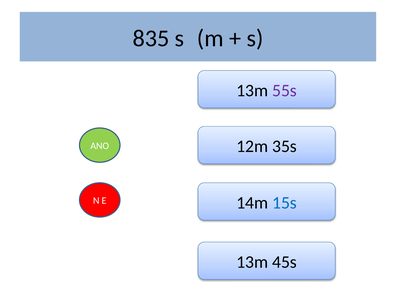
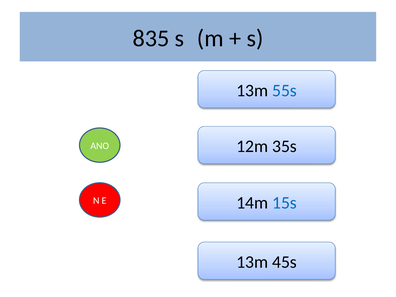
55s colour: purple -> blue (284, 90)
